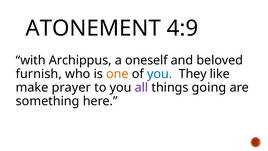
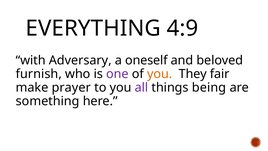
ATONEMENT: ATONEMENT -> EVERYTHING (93, 28)
Archippus: Archippus -> Adversary (80, 60)
one colour: orange -> purple (117, 74)
you colour: blue -> orange (160, 74)
like: like -> fair (220, 74)
going: going -> being (209, 87)
